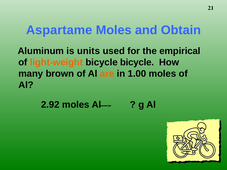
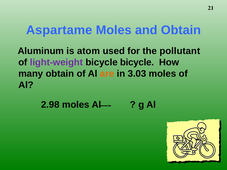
units: units -> atom (88, 51)
empirical: empirical -> pollutant (180, 51)
light-weight colour: orange -> purple (56, 62)
many brown: brown -> obtain (60, 74)
1.00: 1.00 -> 3.03 (137, 74)
2.92: 2.92 -> 2.98 (50, 105)
